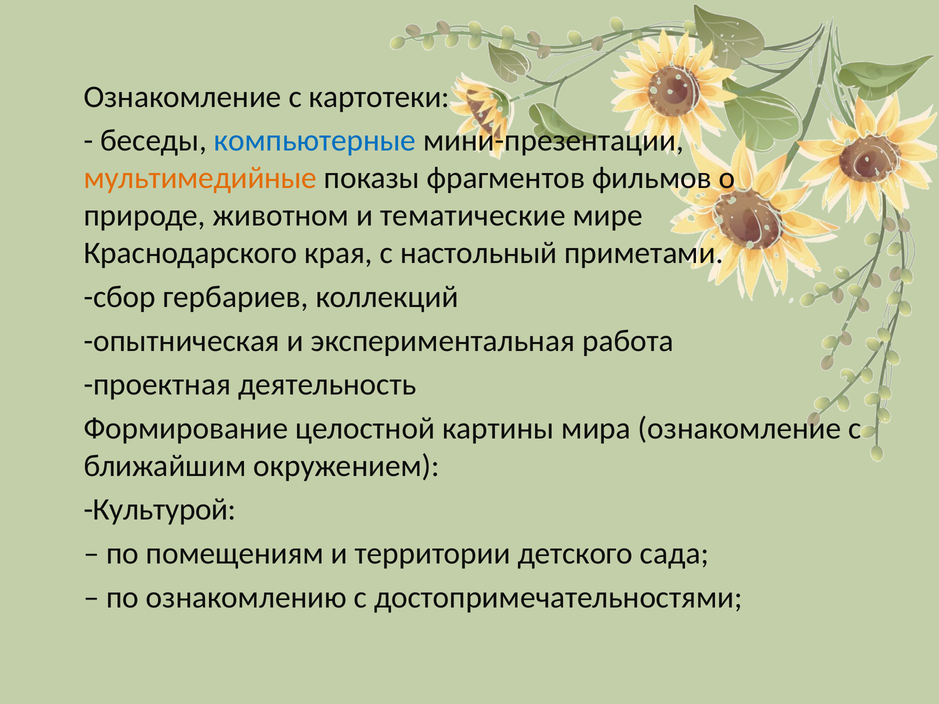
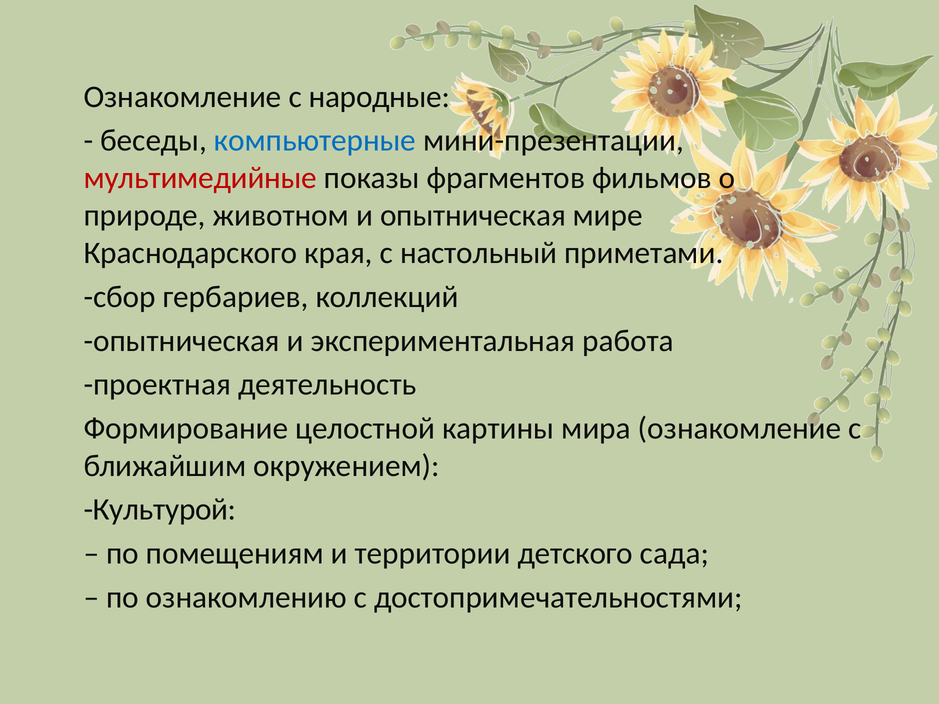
картотеки: картотеки -> народные (379, 97)
мультимедийные colour: orange -> red (200, 178)
и тематические: тематические -> опытническая (473, 216)
